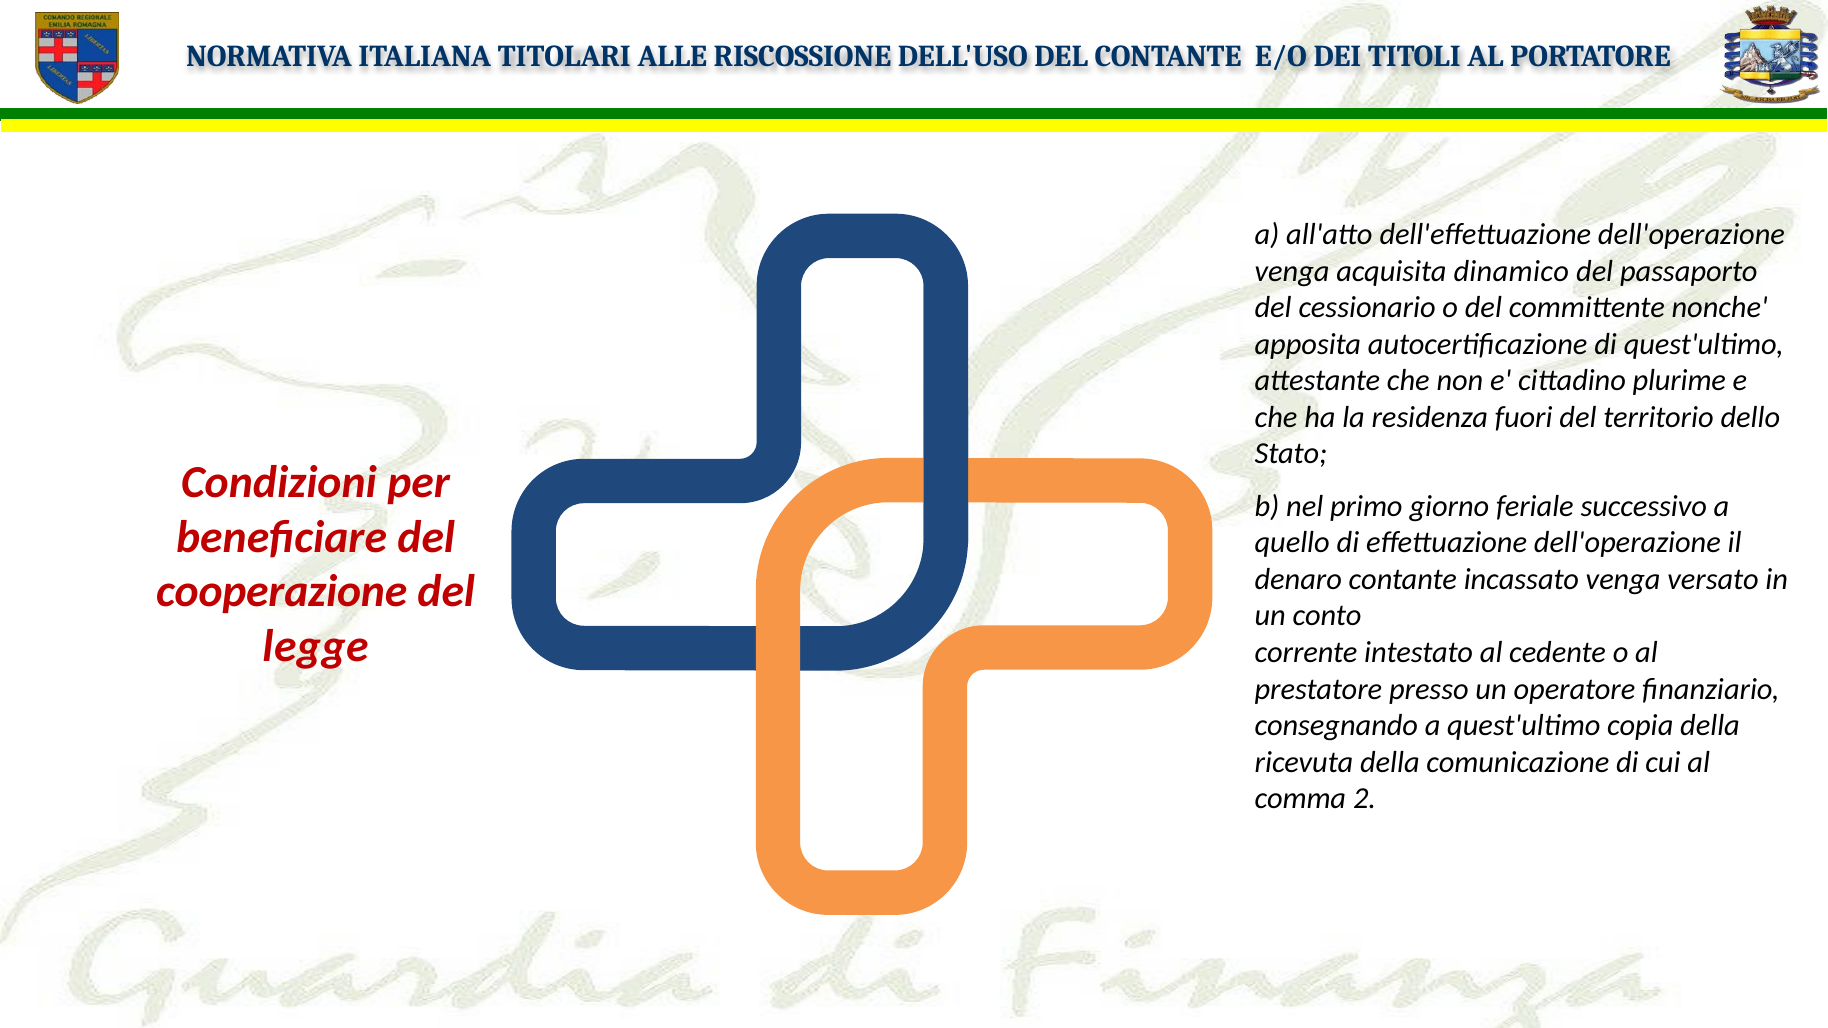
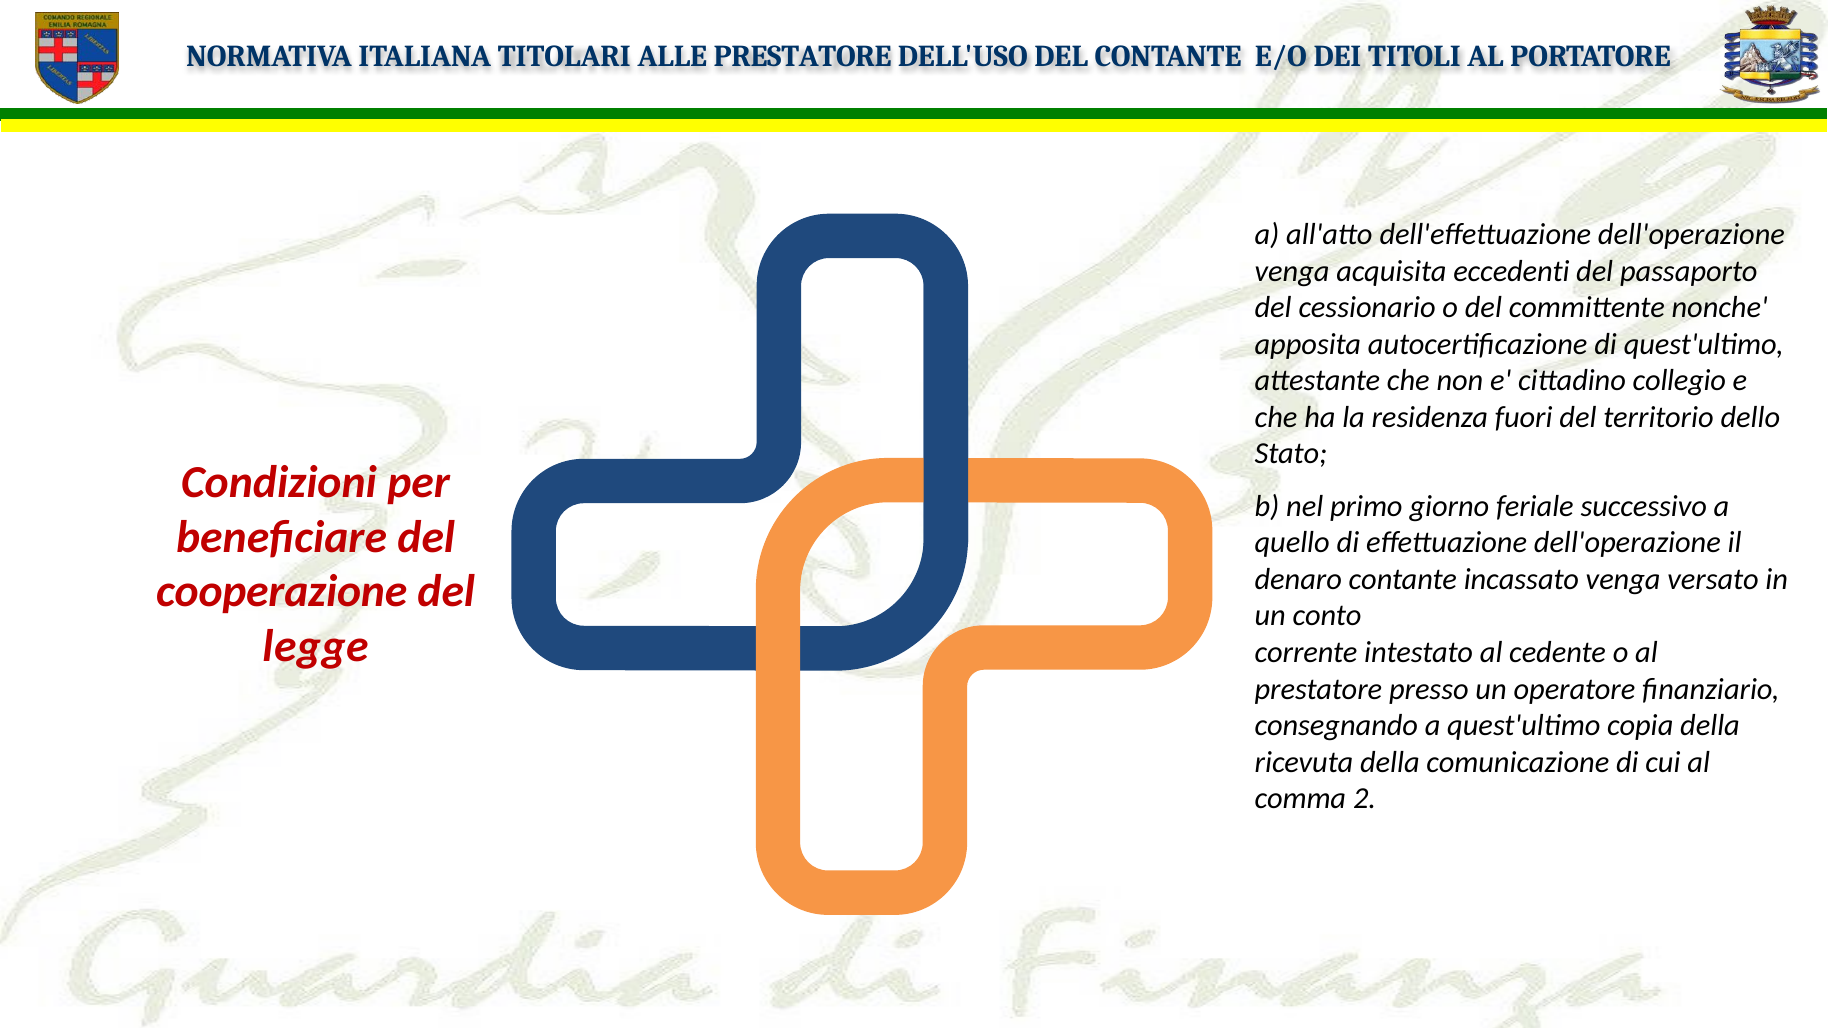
ALLE RISCOSSIONE: RISCOSSIONE -> PRESTATORE (803, 56)
dinamico: dinamico -> eccedenti (1511, 271)
plurime: plurime -> collegio (1679, 381)
